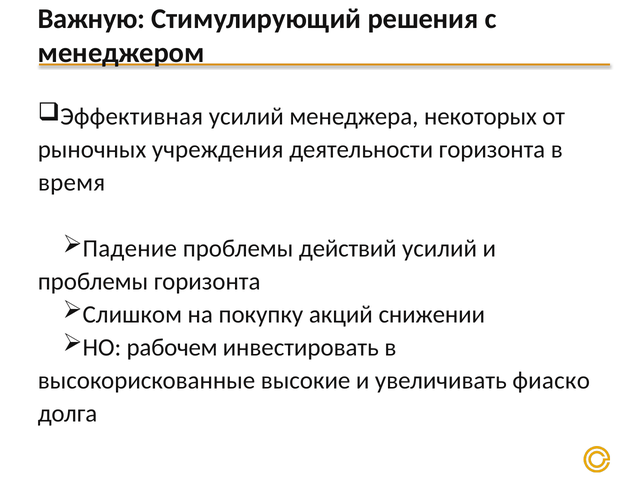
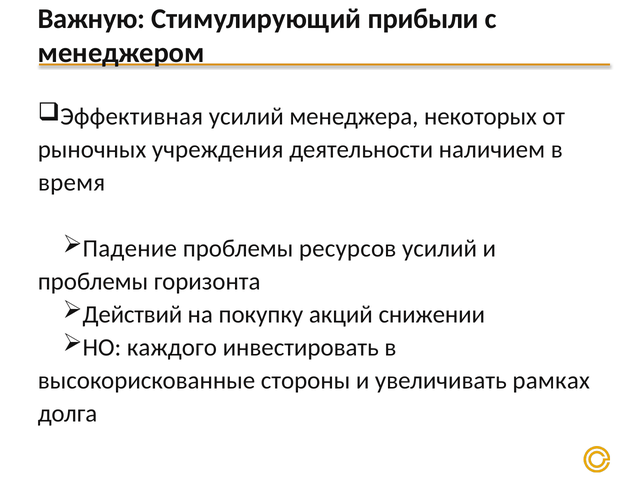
решения: решения -> прибыли (423, 19)
деятельности горизонта: горизонта -> наличием (492, 149)
действий: действий -> ресурсов (348, 248)
Слишком: Слишком -> Действий (132, 314)
рабочем: рабочем -> каждого (172, 347)
высокие: высокие -> стороны (306, 380)
фиаско: фиаско -> рамках (551, 380)
